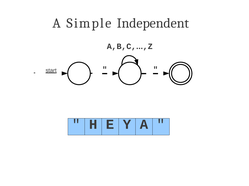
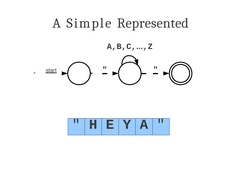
Independent: Independent -> Represented (153, 23)
